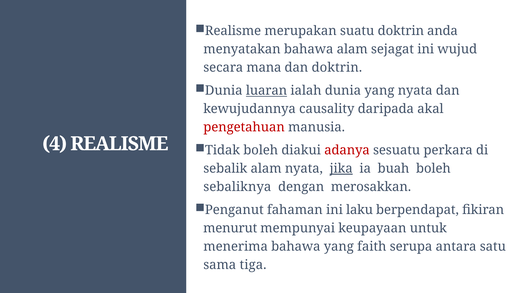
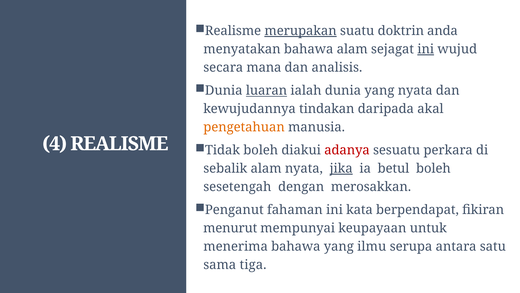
merupakan underline: none -> present (301, 31)
ini underline: none -> present (426, 49)
dan doktrin: doktrin -> analisis (337, 67)
causality: causality -> tindakan (327, 109)
pengetahuan colour: red -> orange (244, 127)
buah: buah -> betul (393, 168)
sebaliknya: sebaliknya -> sesetengah (237, 187)
laku: laku -> kata (360, 210)
faith: faith -> ilmu (372, 246)
